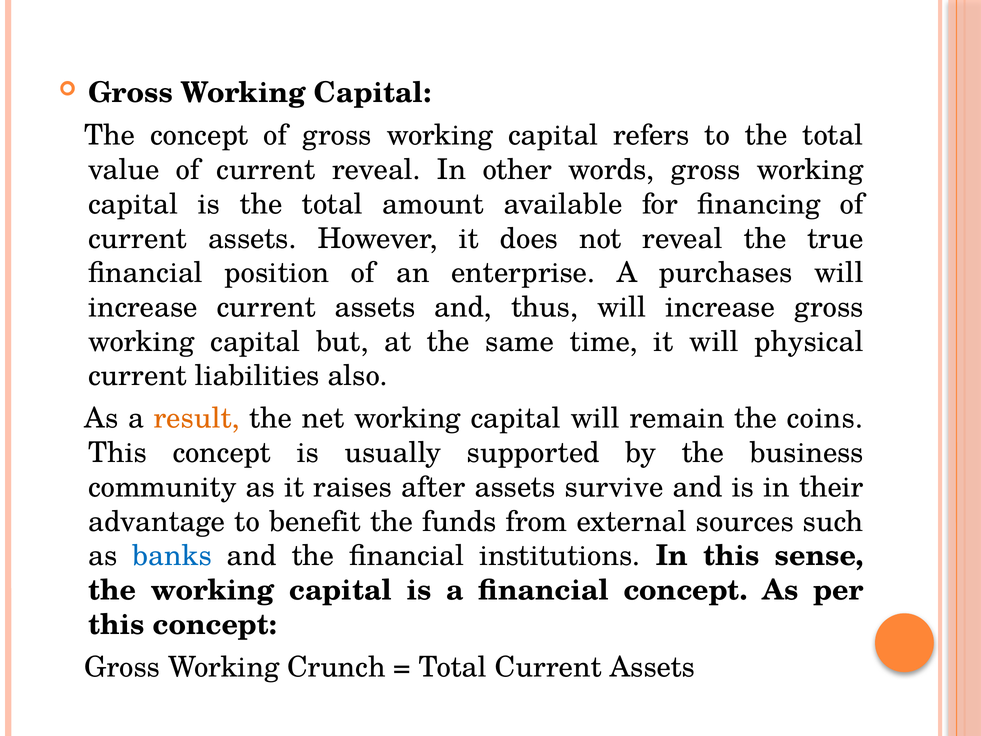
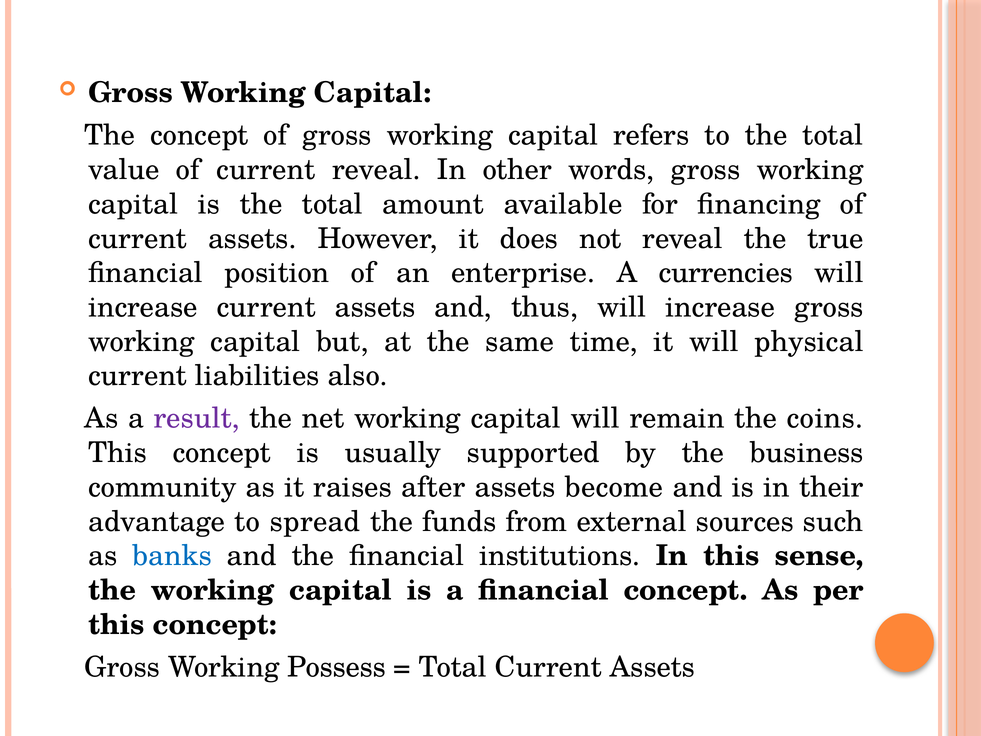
purchases: purchases -> currencies (726, 273)
result colour: orange -> purple (197, 418)
survive: survive -> become (614, 487)
benefit: benefit -> spread (315, 521)
Crunch: Crunch -> Possess (337, 667)
